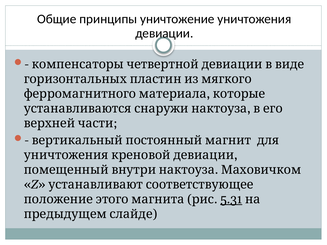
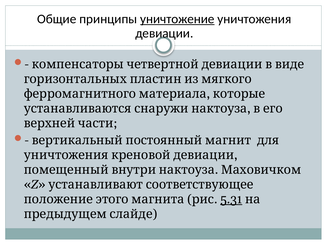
уничтожение underline: none -> present (177, 19)
